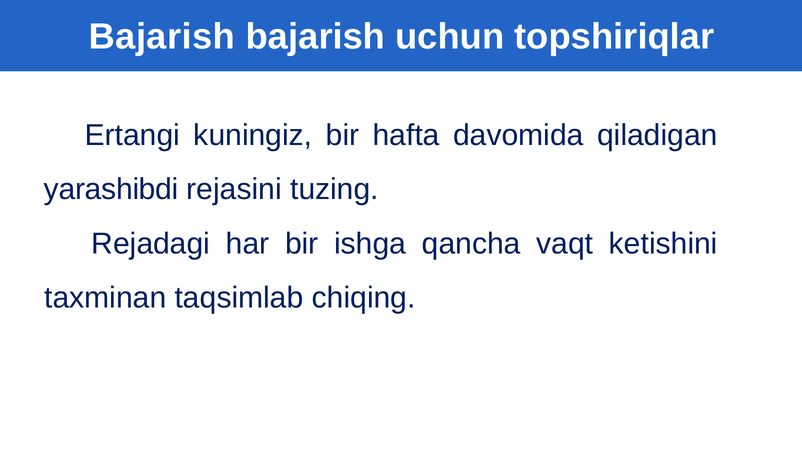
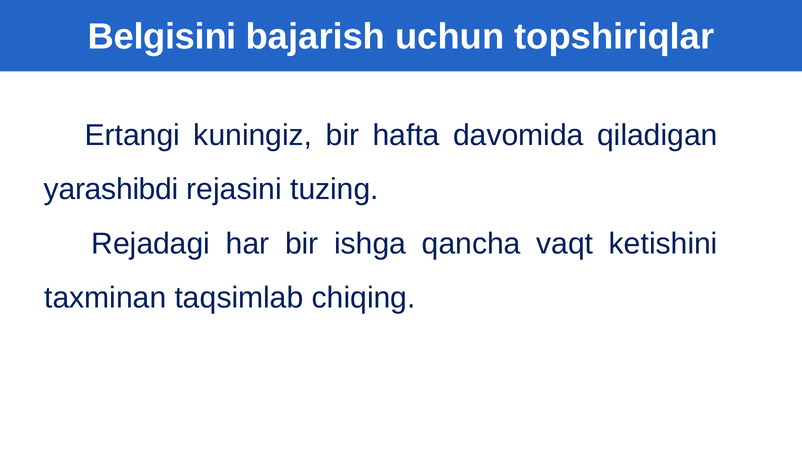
Bajarish: Bajarish -> Belgisini (162, 37)
